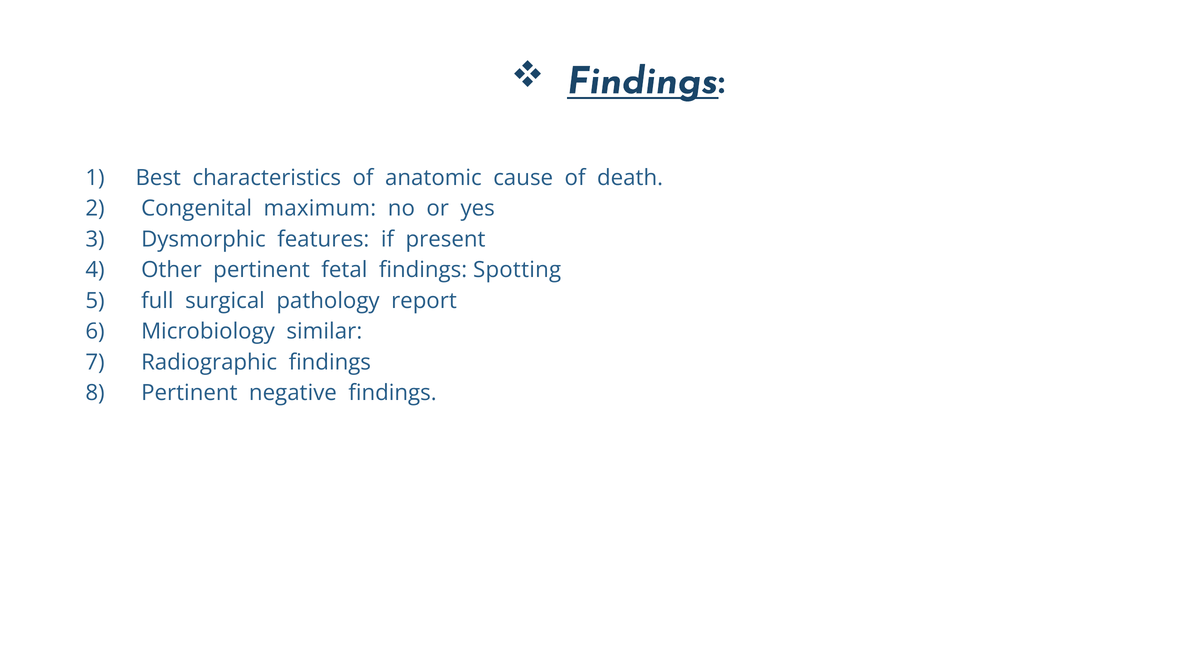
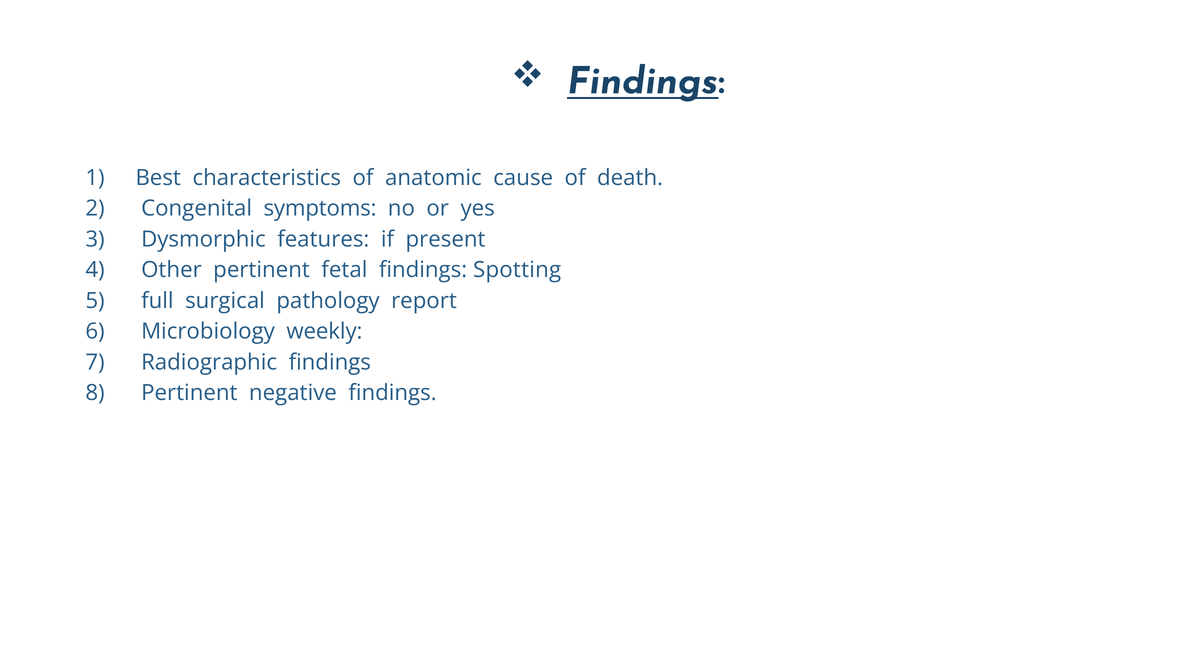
maximum: maximum -> symptoms (320, 208)
similar: similar -> weekly (324, 331)
